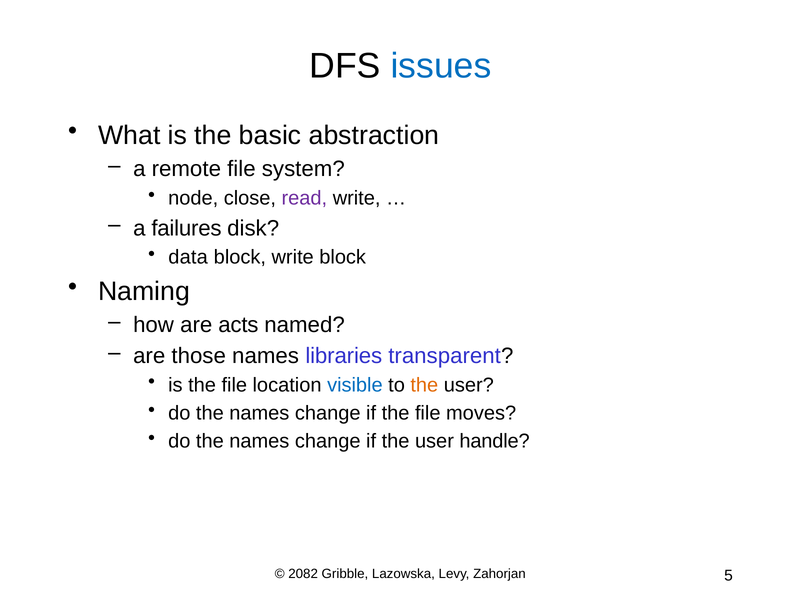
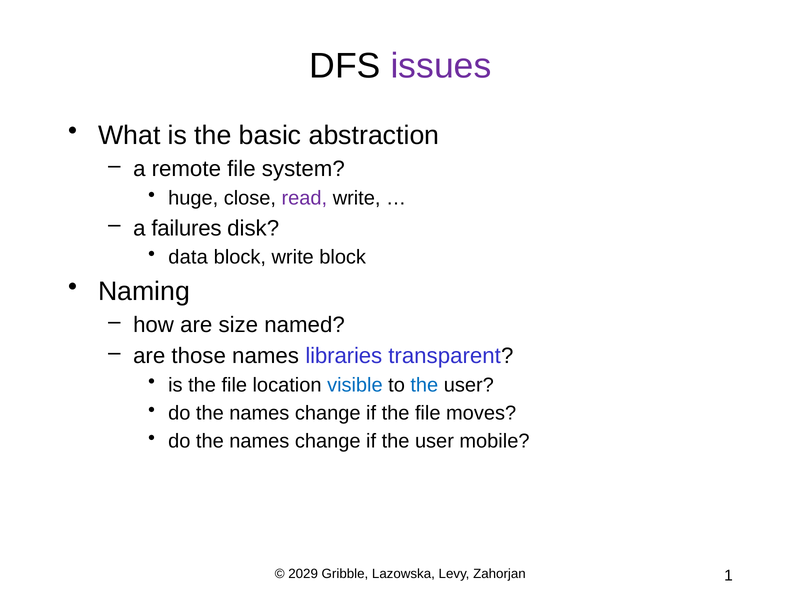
issues colour: blue -> purple (441, 66)
node: node -> huge (193, 198)
acts: acts -> size (238, 325)
the colour: orange -> blue (424, 385)
handle: handle -> mobile (494, 441)
2082: 2082 -> 2029 (303, 574)
5: 5 -> 1 (729, 575)
